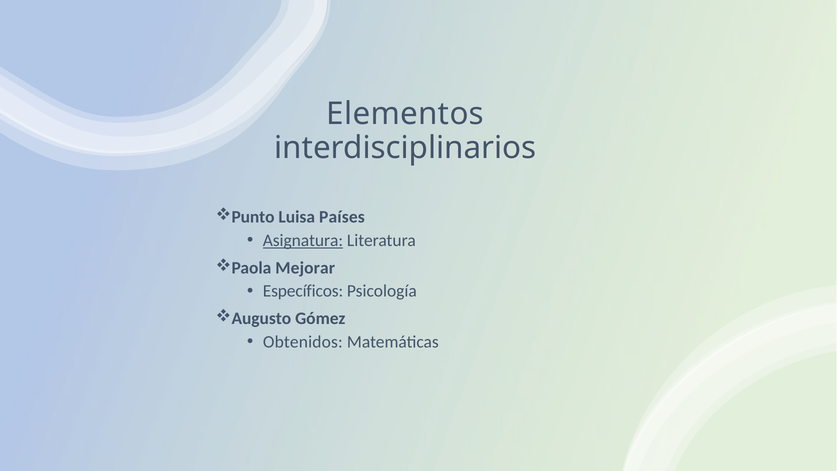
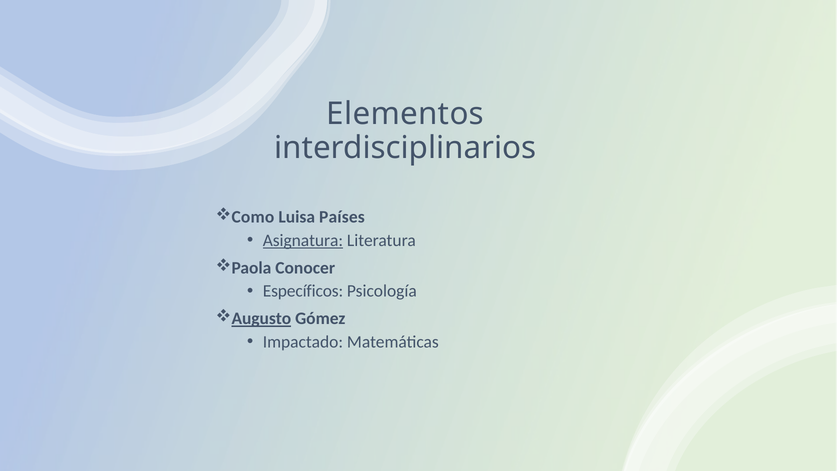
Punto: Punto -> Como (253, 217)
Mejorar: Mejorar -> Conocer (305, 268)
Augusto underline: none -> present (261, 319)
Obtenidos: Obtenidos -> Impactado (303, 342)
